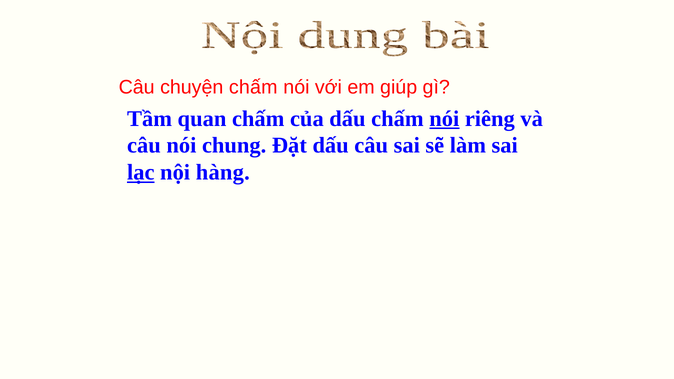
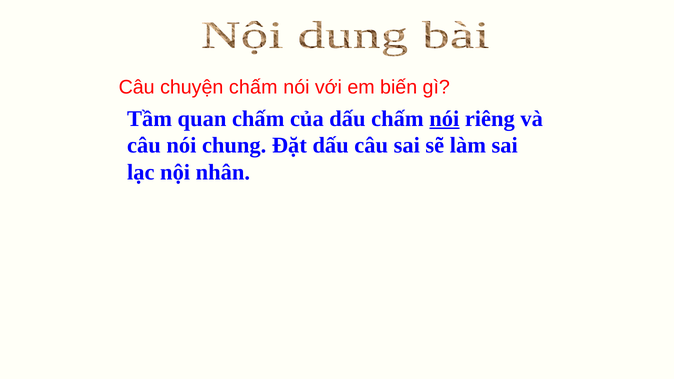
giúp: giúp -> biến (399, 87)
lạc underline: present -> none (141, 173)
hàng: hàng -> nhân (223, 173)
